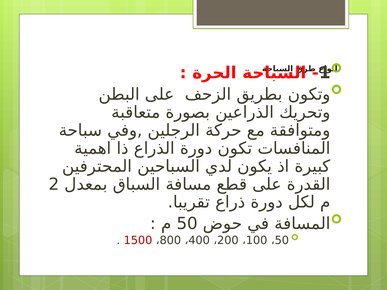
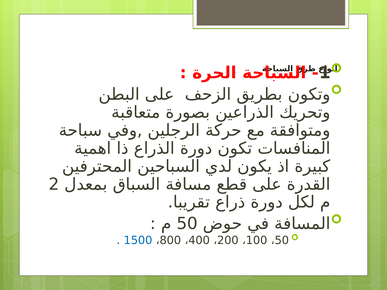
1500 colour: red -> blue (138, 241)
